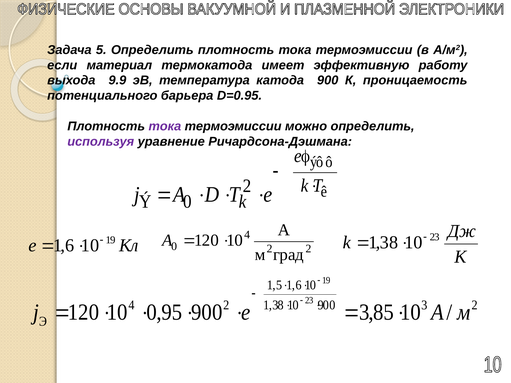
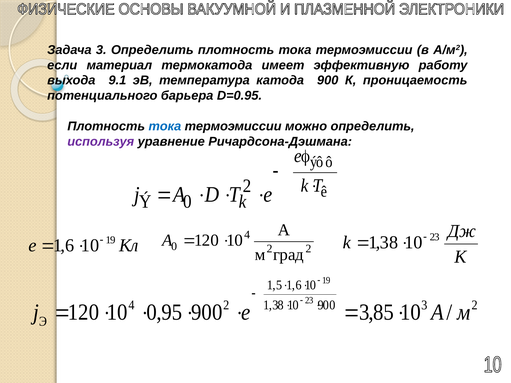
Задача 5: 5 -> 3 (101, 50)
9.9: 9.9 -> 9.1 (117, 81)
тока colour: purple -> blue (165, 126)
